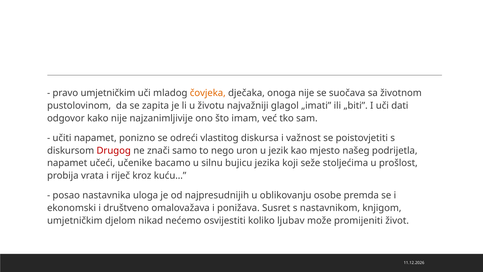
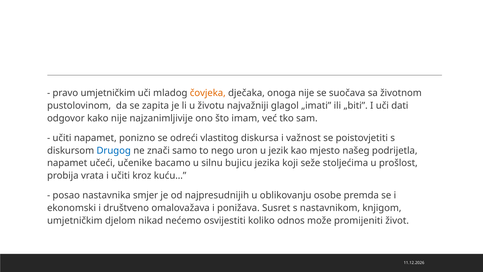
Drugog colour: red -> blue (114, 150)
i riječ: riječ -> učiti (121, 176)
uloga: uloga -> smjer (146, 195)
ljubav: ljubav -> odnos (291, 220)
